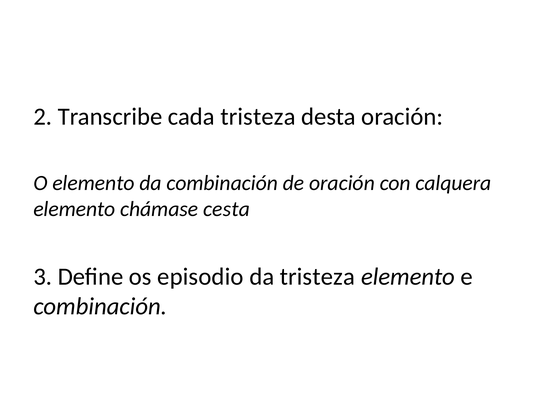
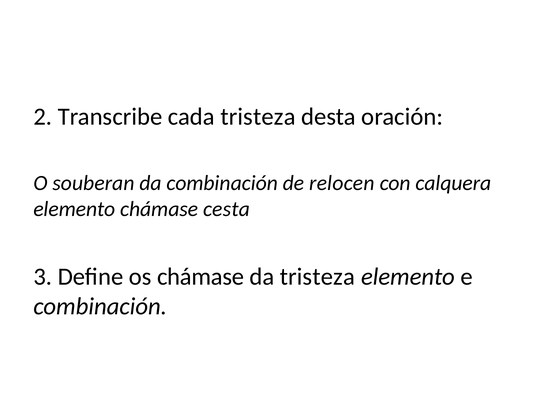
O elemento: elemento -> souberan (93, 183)
de oración: oración -> relocen (342, 183)
os episodio: episodio -> chámase (201, 277)
